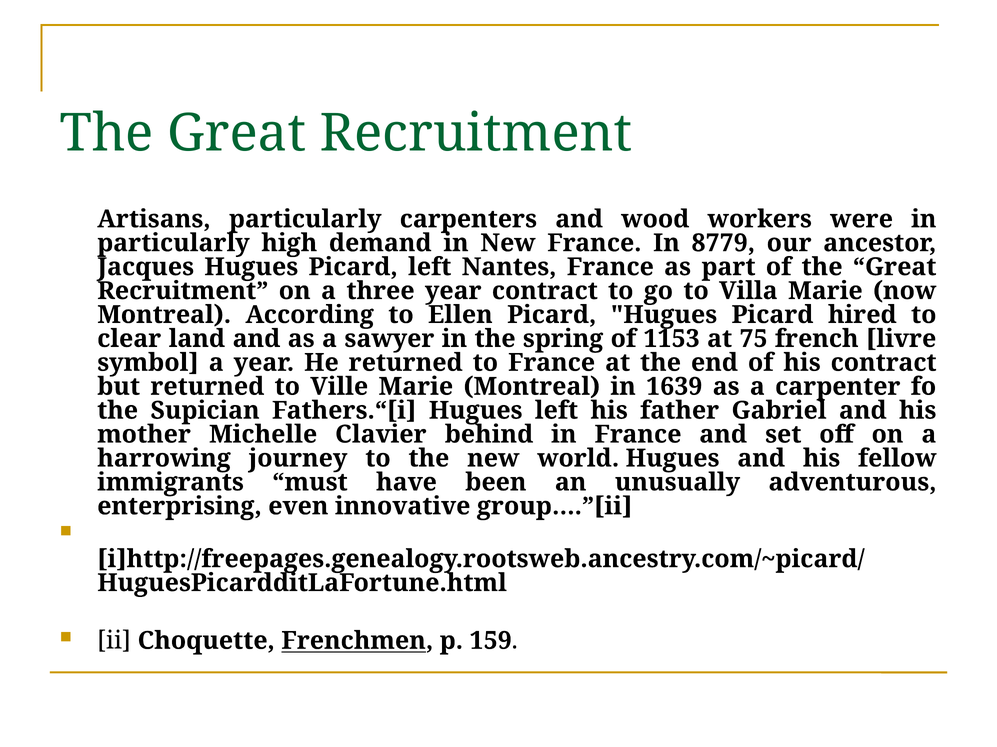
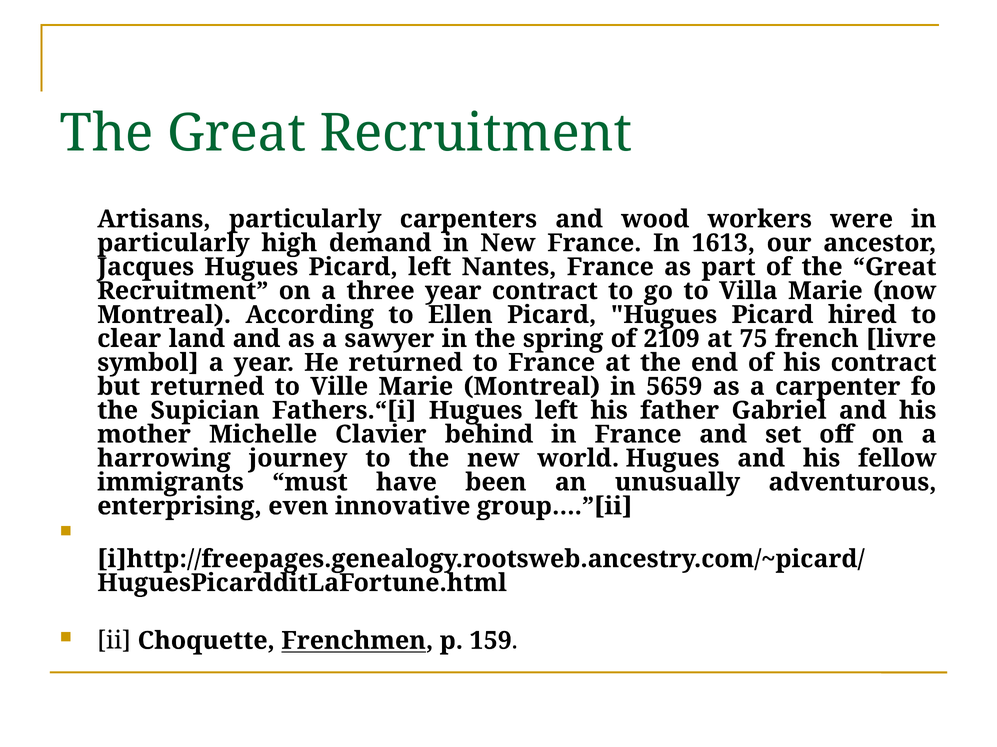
8779: 8779 -> 1613 (723, 243)
1153: 1153 -> 2109 (672, 339)
1639: 1639 -> 5659 (674, 387)
